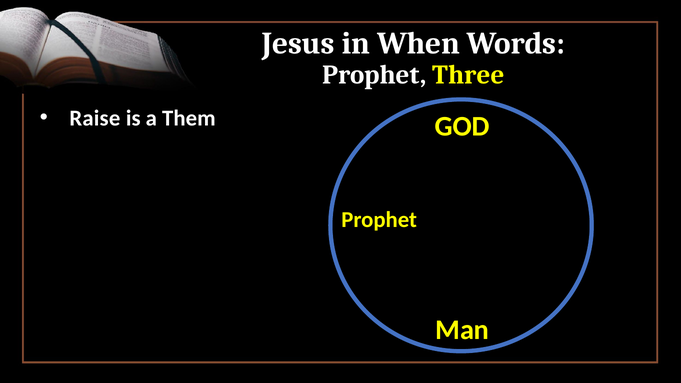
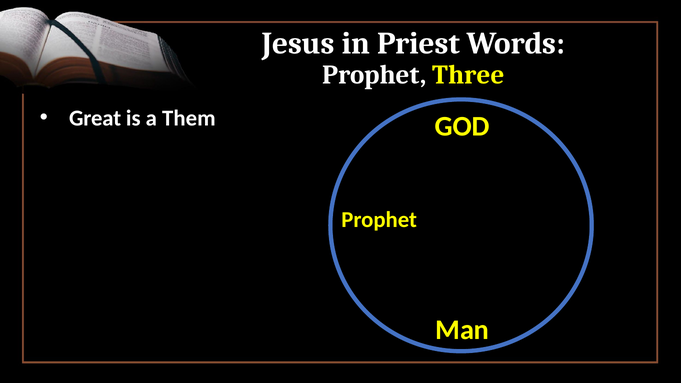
When: When -> Priest (418, 43)
Raise: Raise -> Great (95, 118)
